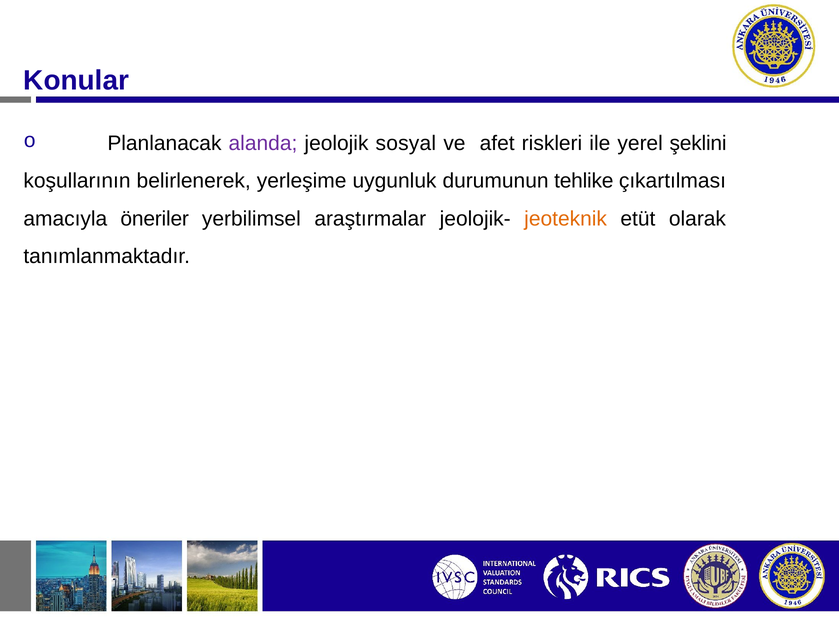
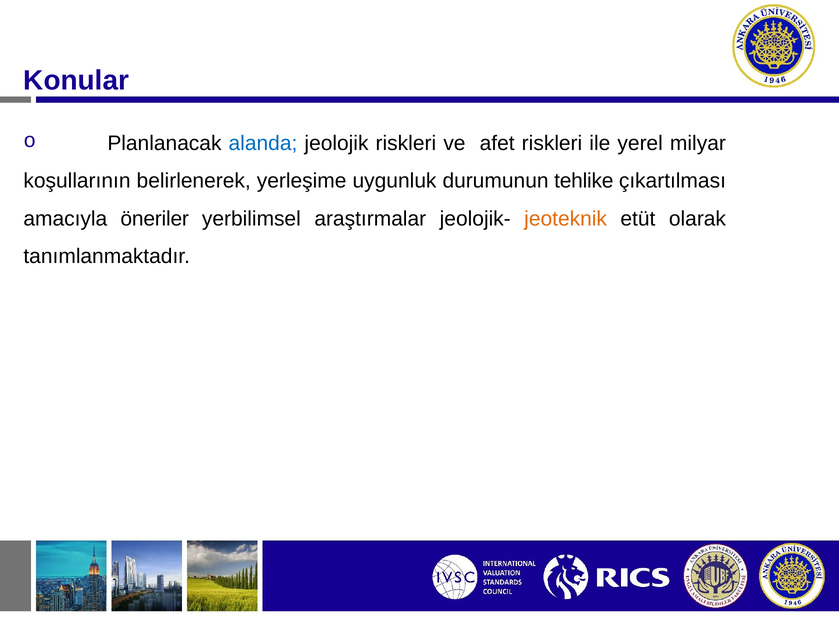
alanda colour: purple -> blue (263, 143)
jeolojik sosyal: sosyal -> riskleri (406, 143)
şeklini: şeklini -> milyar (698, 143)
